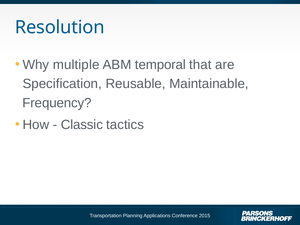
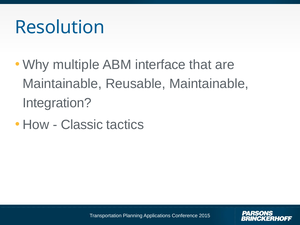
temporal: temporal -> interface (160, 65)
Specification: Specification -> Maintainable (62, 84)
Frequency: Frequency -> Integration (57, 103)
